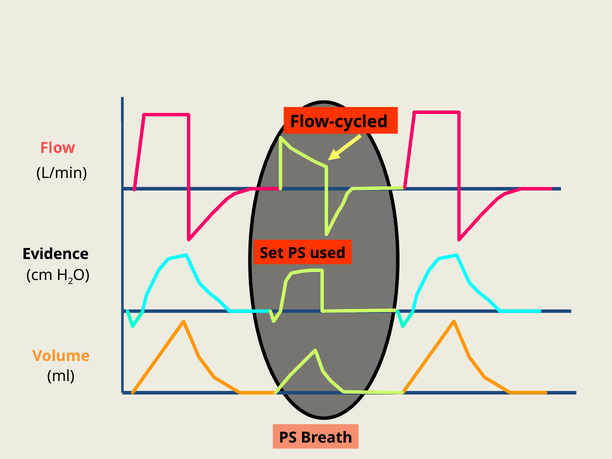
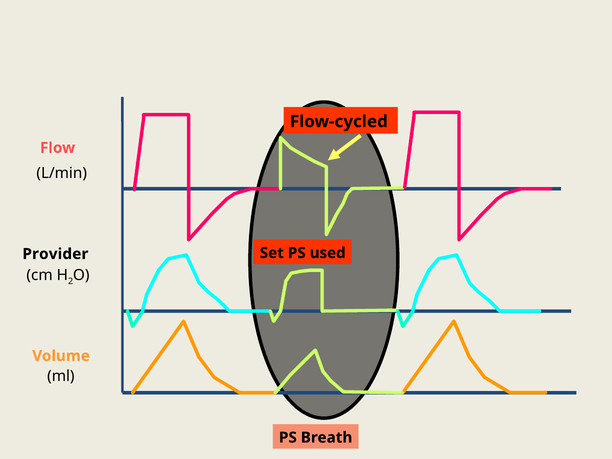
Evidence: Evidence -> Provider (55, 254)
